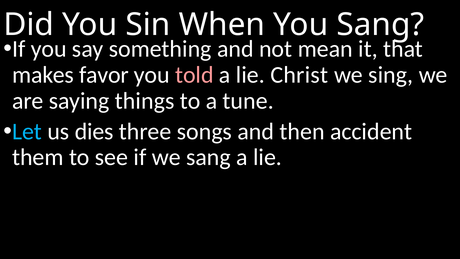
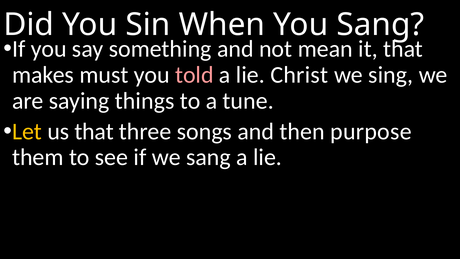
favor: favor -> must (104, 75)
Let colour: light blue -> yellow (27, 131)
us dies: dies -> that (94, 131)
accident: accident -> purpose (371, 131)
